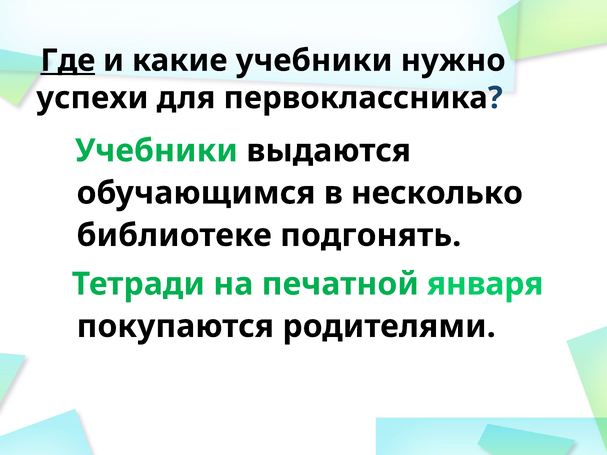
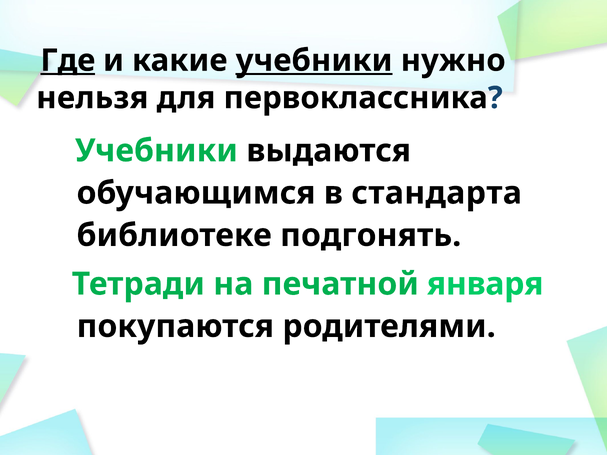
учебники underline: none -> present (314, 61)
успехи: успехи -> нельзя (92, 98)
несколько: несколько -> стандарта (437, 193)
